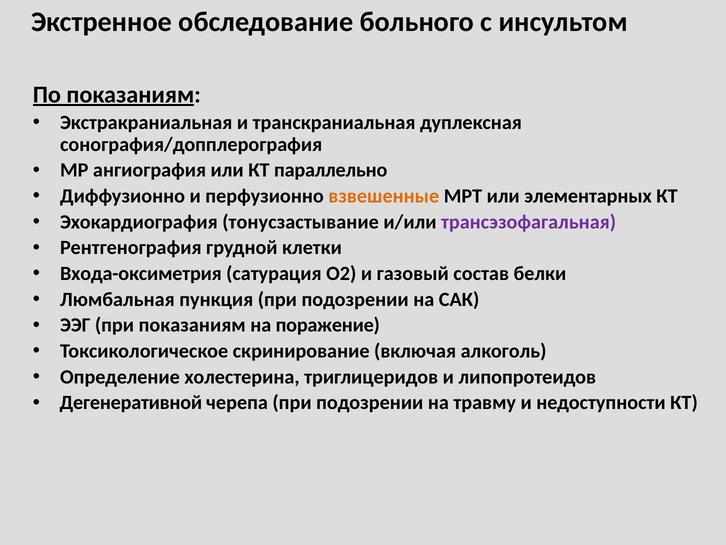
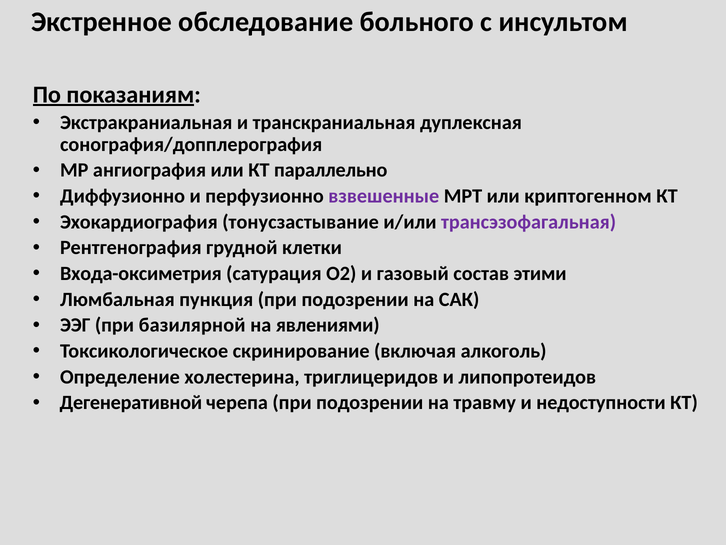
взвешенные colour: orange -> purple (384, 196)
элементарных: элементарных -> криптогенном (588, 196)
белки: белки -> этими (540, 273)
при показаниям: показаниям -> базилярной (192, 325)
поражение: поражение -> явлениями (328, 325)
